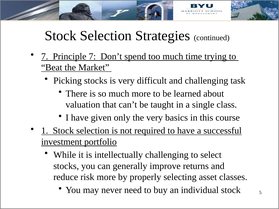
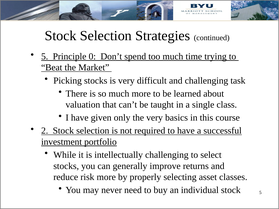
7: 7 -> 5 (45, 56)
Principle 7: 7 -> 0 (92, 56)
1: 1 -> 2 (45, 131)
